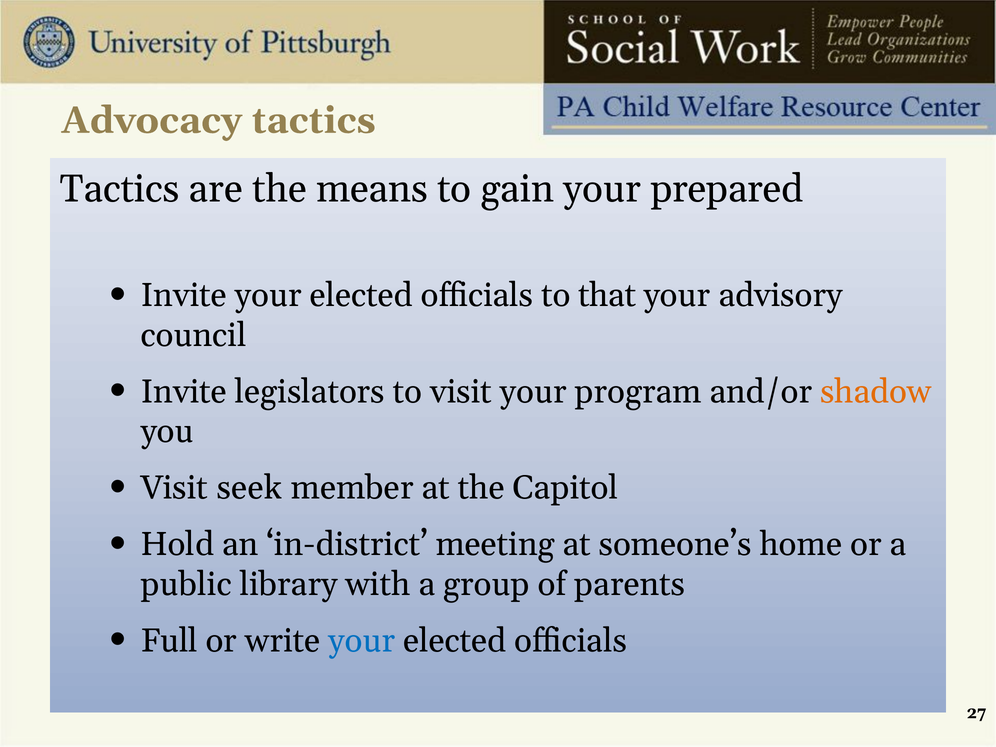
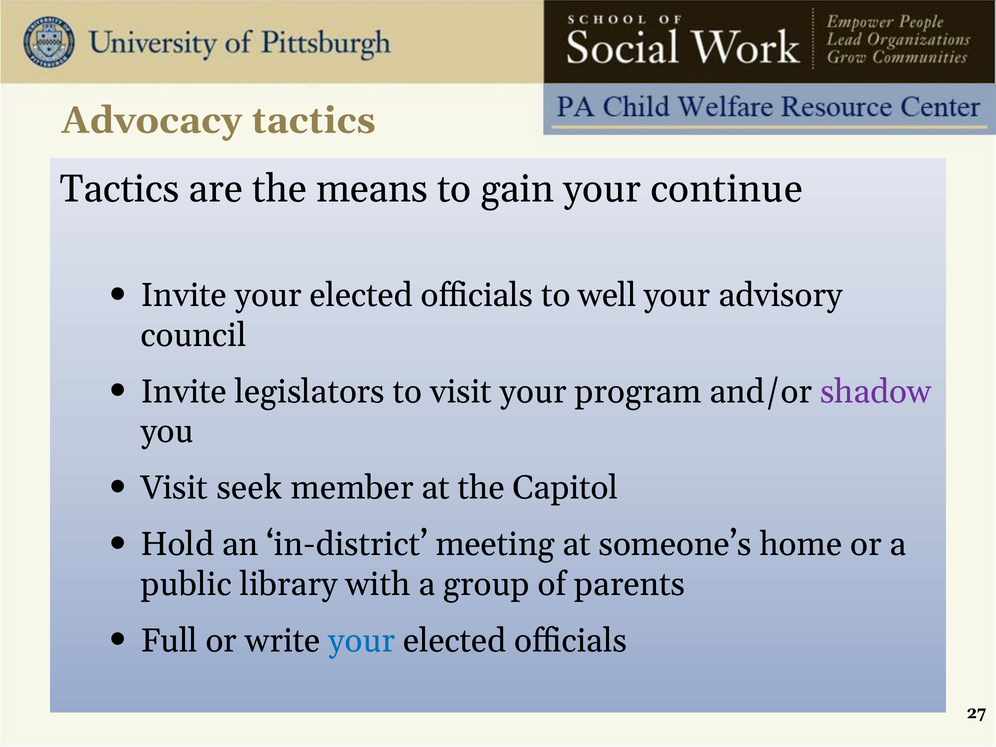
prepared: prepared -> continue (727, 189)
that: that -> well (607, 295)
shadow colour: orange -> purple (876, 392)
